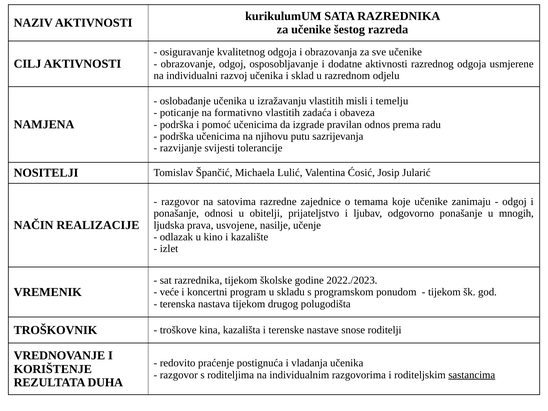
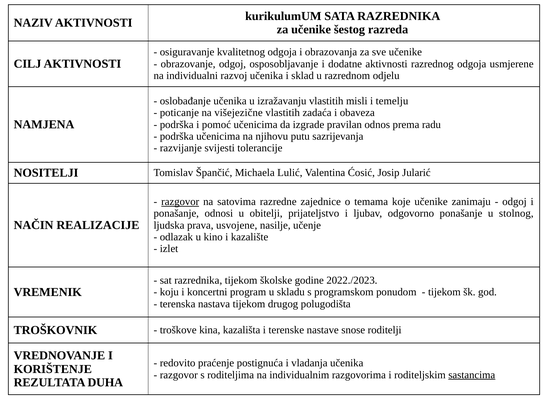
formativno: formativno -> višejezične (239, 113)
razgovor underline: none -> present (180, 202)
mnogih: mnogih -> stolnog (516, 213)
veće: veće -> koju (169, 292)
